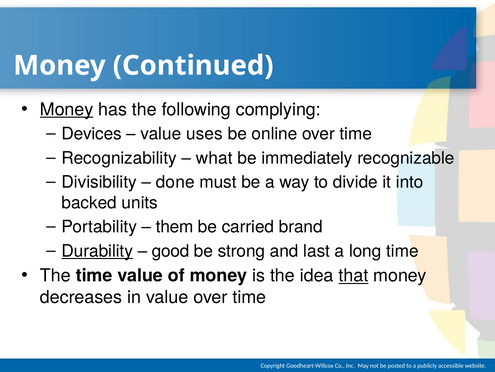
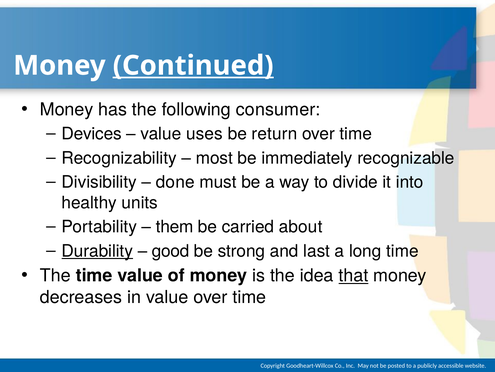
Continued underline: none -> present (193, 65)
Money underline: present -> none (67, 109)
complying: complying -> consumer (278, 109)
online: online -> return (274, 134)
what: what -> most (214, 158)
backed: backed -> healthy (89, 202)
brand: brand -> about (301, 226)
